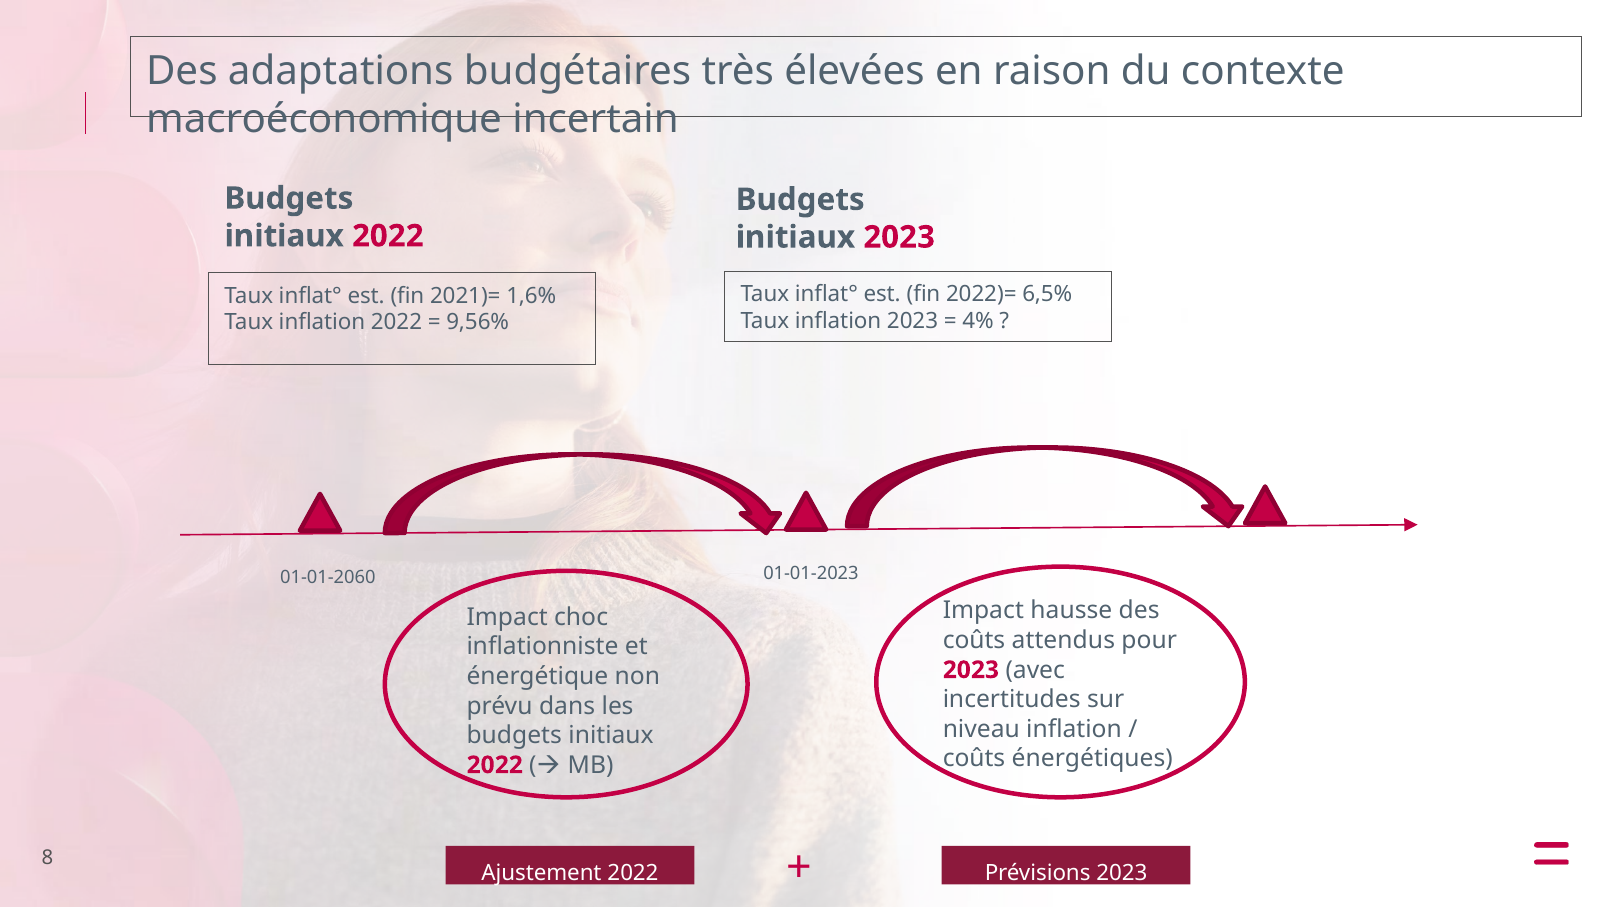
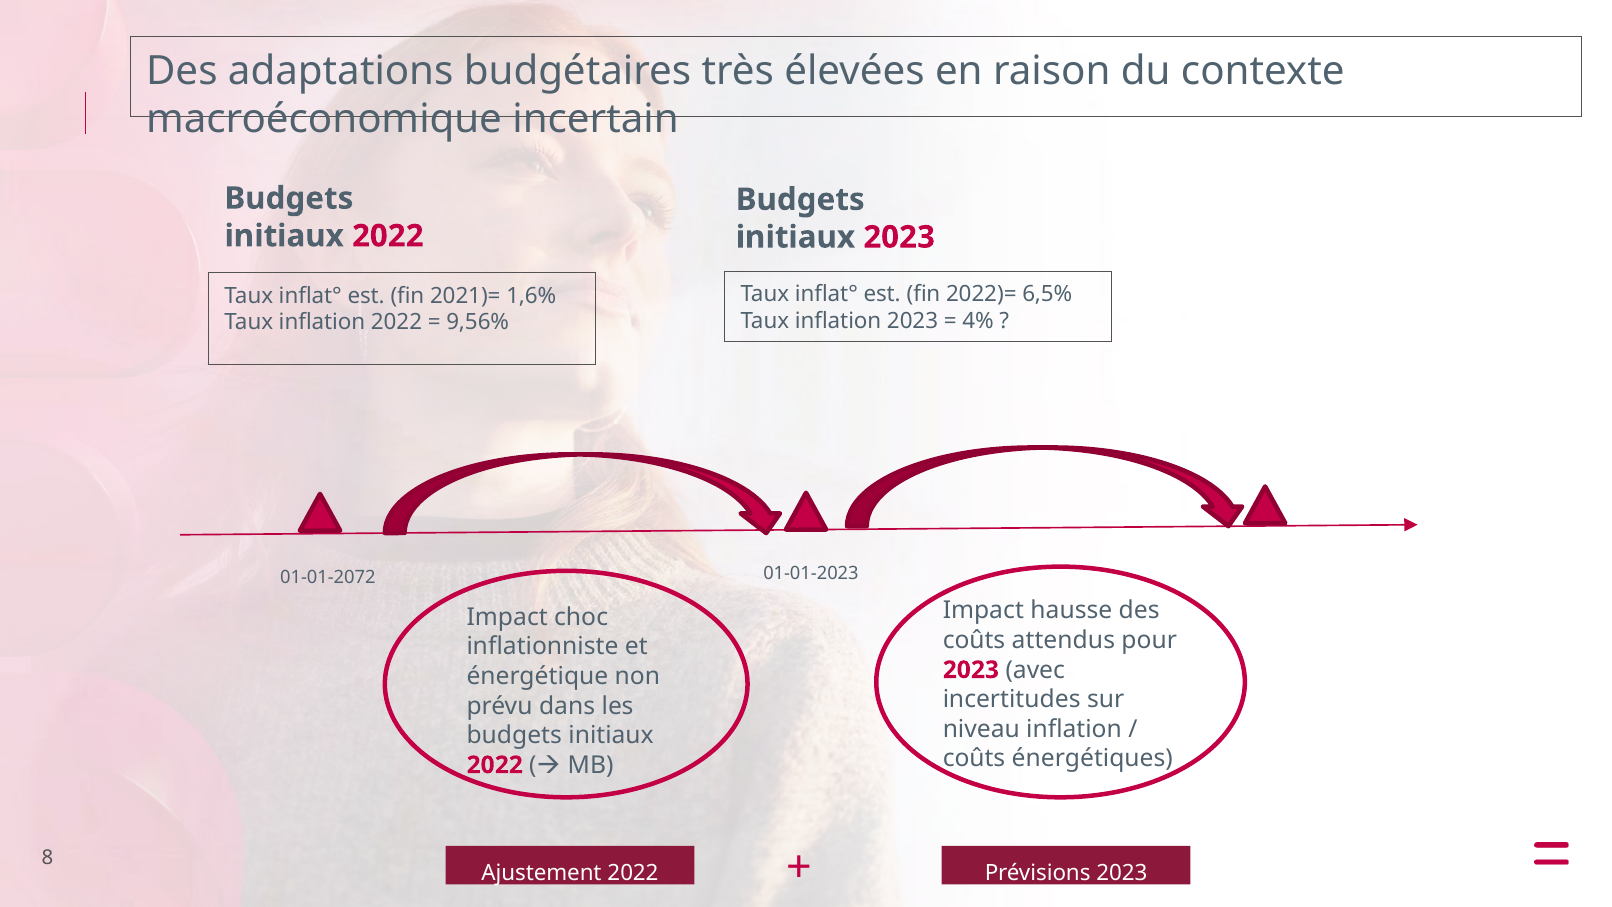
01-01-2060: 01-01-2060 -> 01-01-2072 (328, 577)
